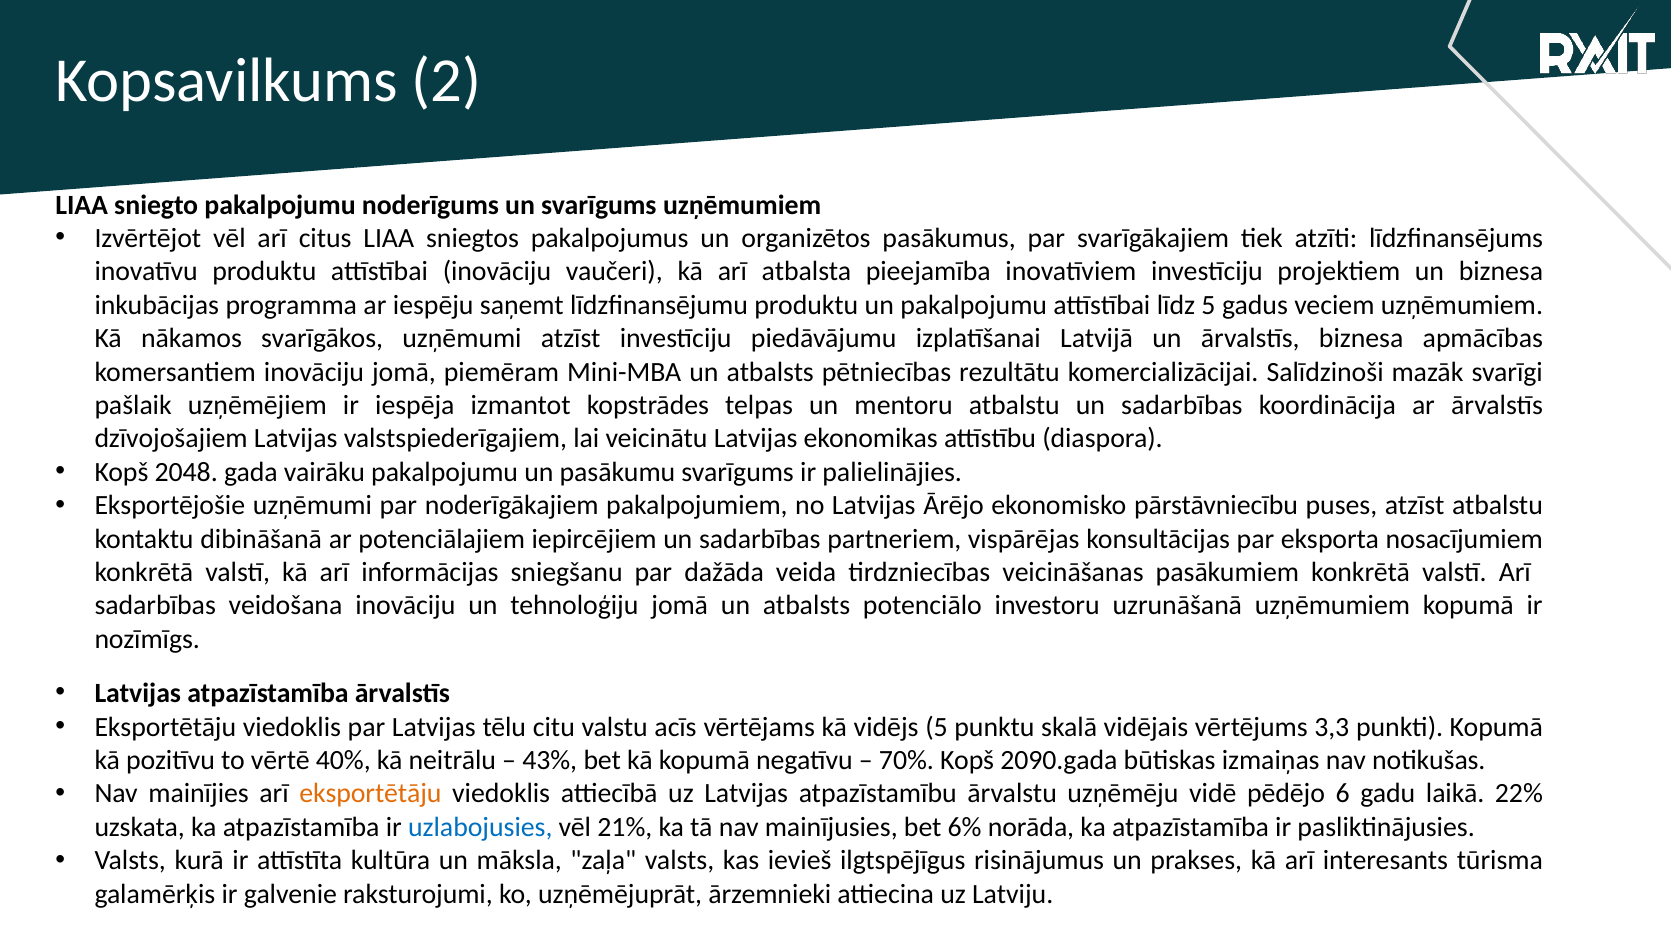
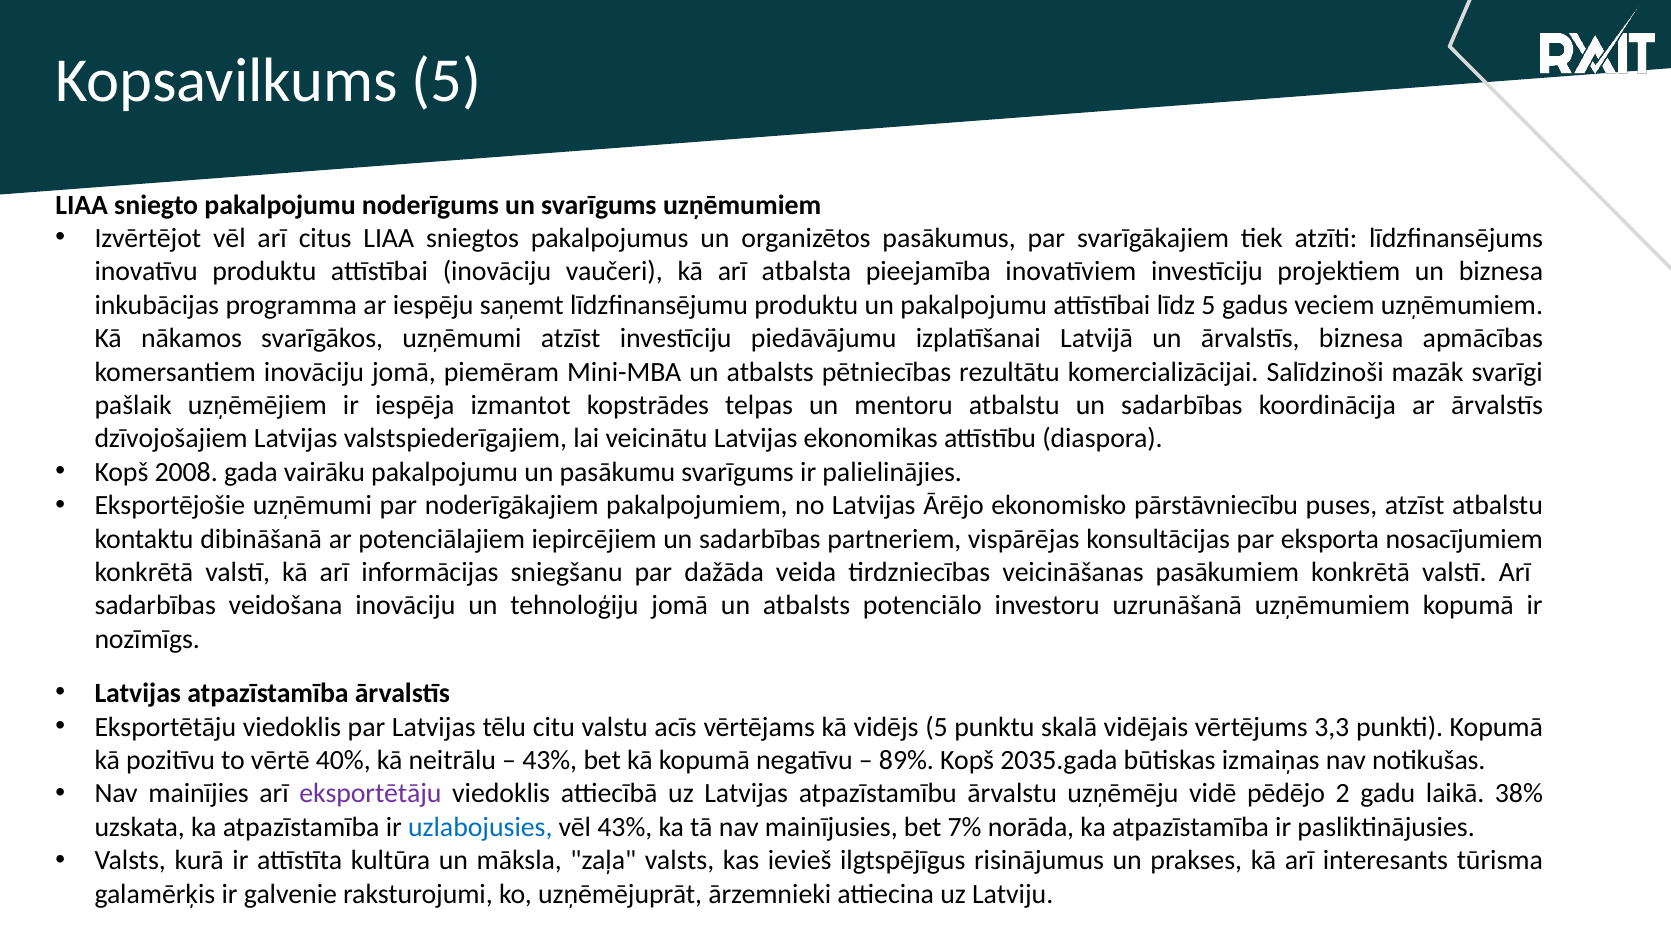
Kopsavilkums 2: 2 -> 5 (447, 81)
2048: 2048 -> 2008 (186, 472)
70%: 70% -> 89% (906, 760)
2090.gada: 2090.gada -> 2035.gada (1059, 760)
eksportētāju colour: orange -> purple (370, 794)
6: 6 -> 2 (1343, 794)
22%: 22% -> 38% (1519, 794)
vēl 21%: 21% -> 43% (625, 827)
6%: 6% -> 7% (965, 827)
